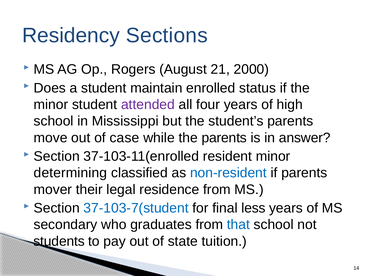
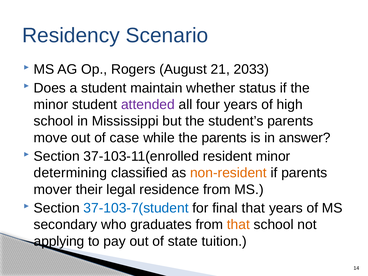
Sections: Sections -> Scenario (167, 36)
2000: 2000 -> 2033 (251, 69)
enrolled: enrolled -> whether (211, 88)
non-resident colour: blue -> orange (228, 173)
final less: less -> that (253, 208)
that colour: blue -> orange (238, 225)
students: students -> applying (59, 241)
